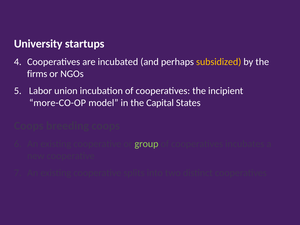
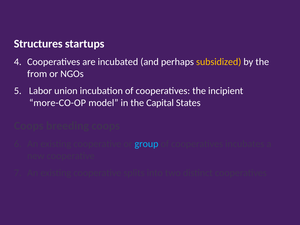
University: University -> Structures (38, 44)
firms: firms -> from (37, 74)
group colour: light green -> light blue (146, 144)
